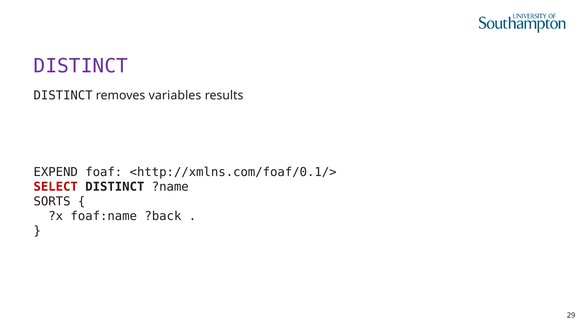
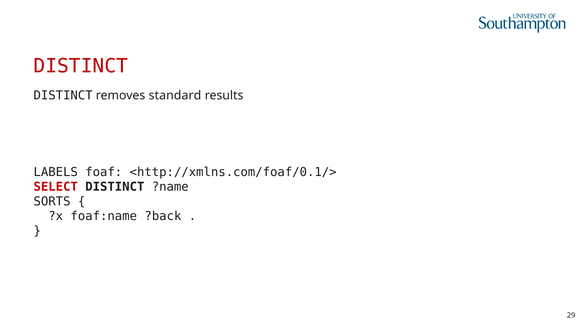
DISTINCT colour: purple -> red (81, 66)
variables: variables -> standard (175, 95)
EXPEND: EXPEND -> LABELS (56, 172)
